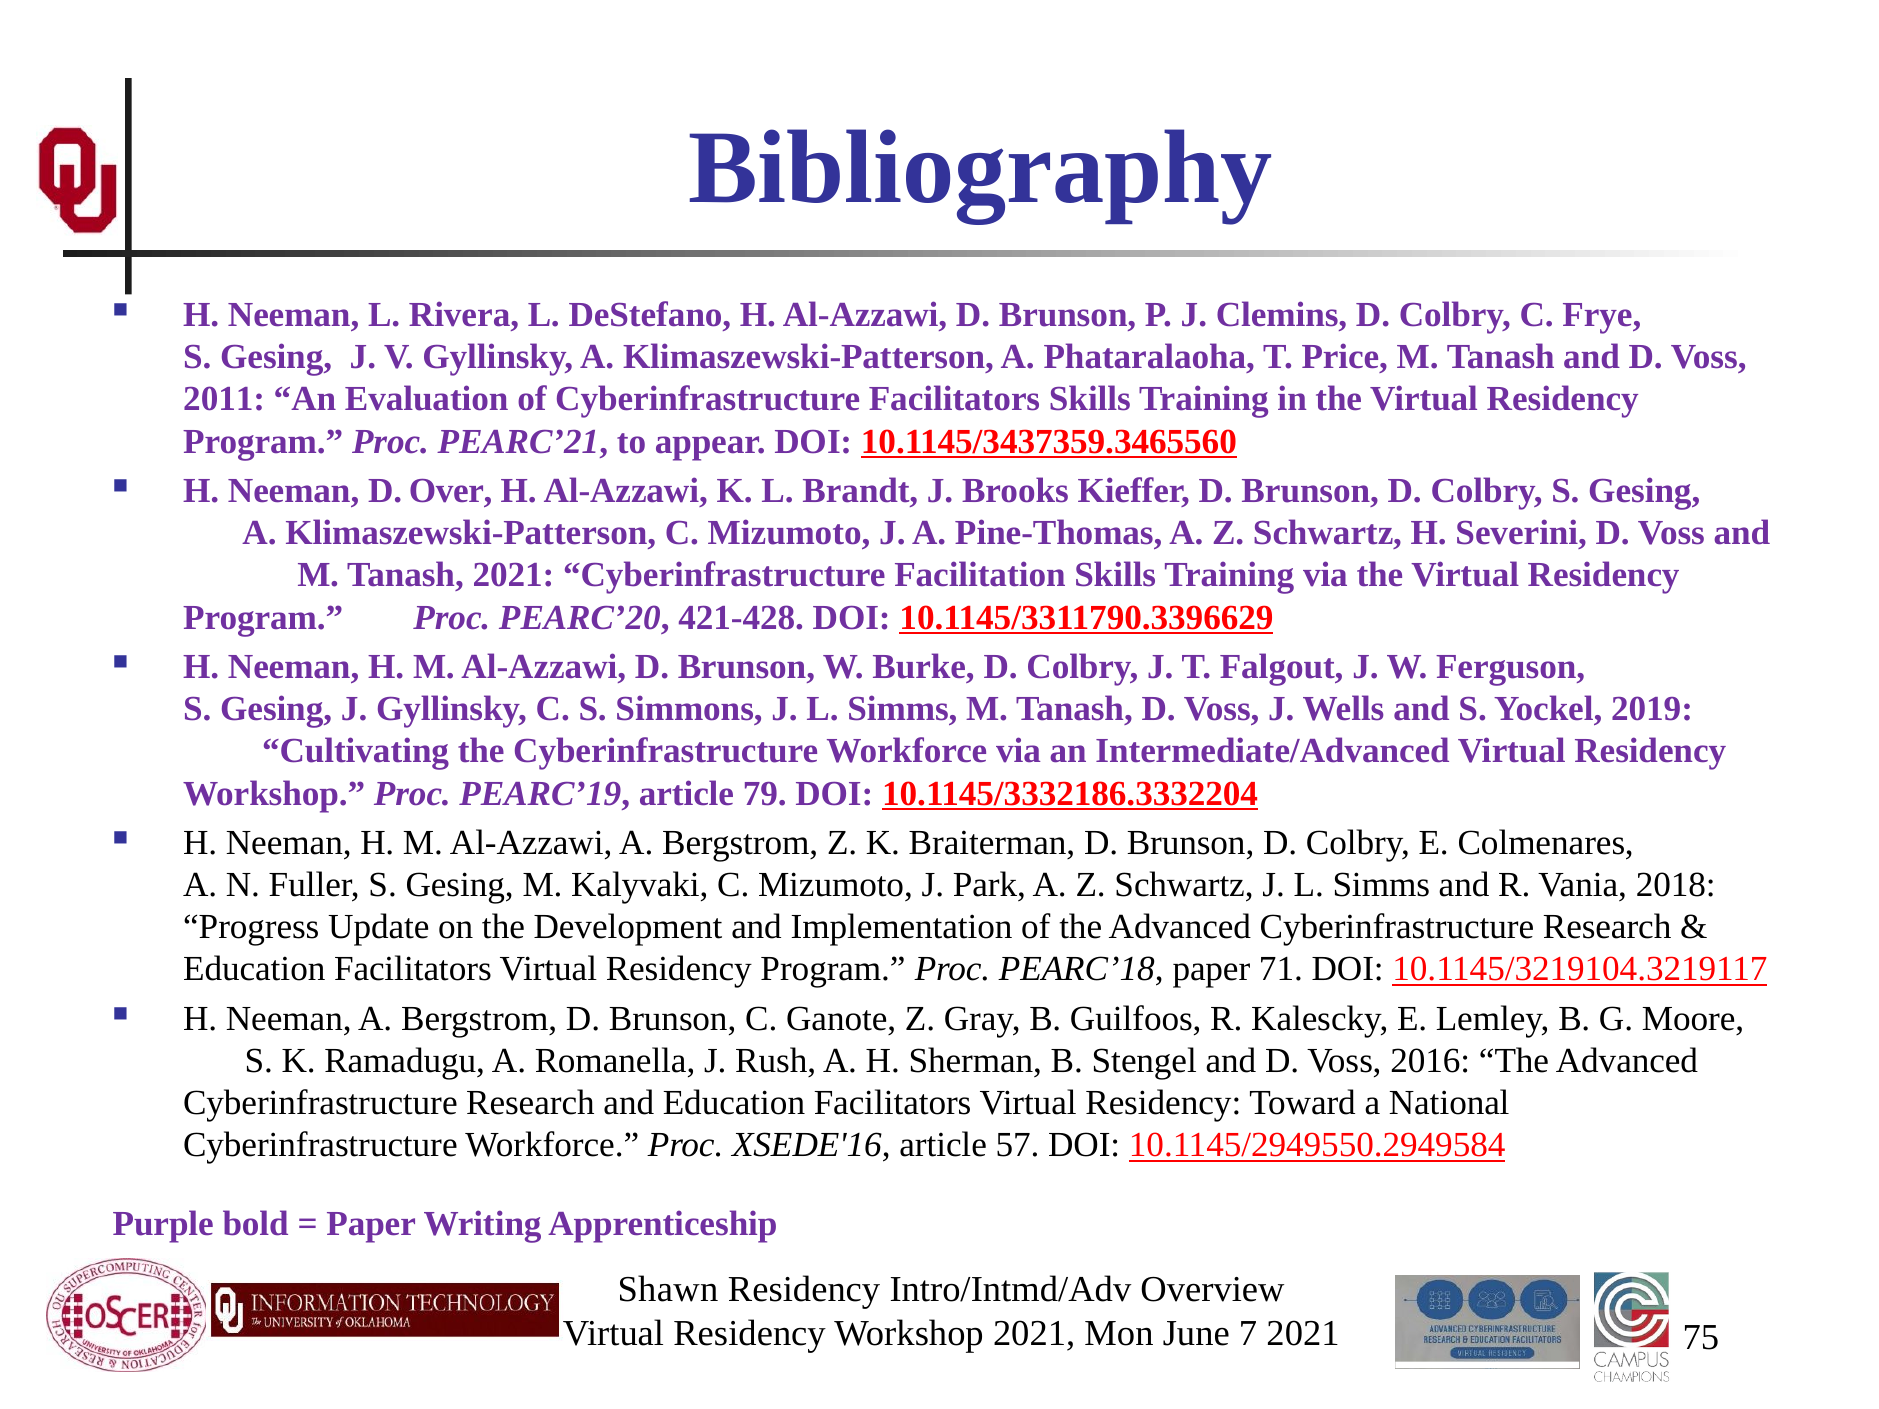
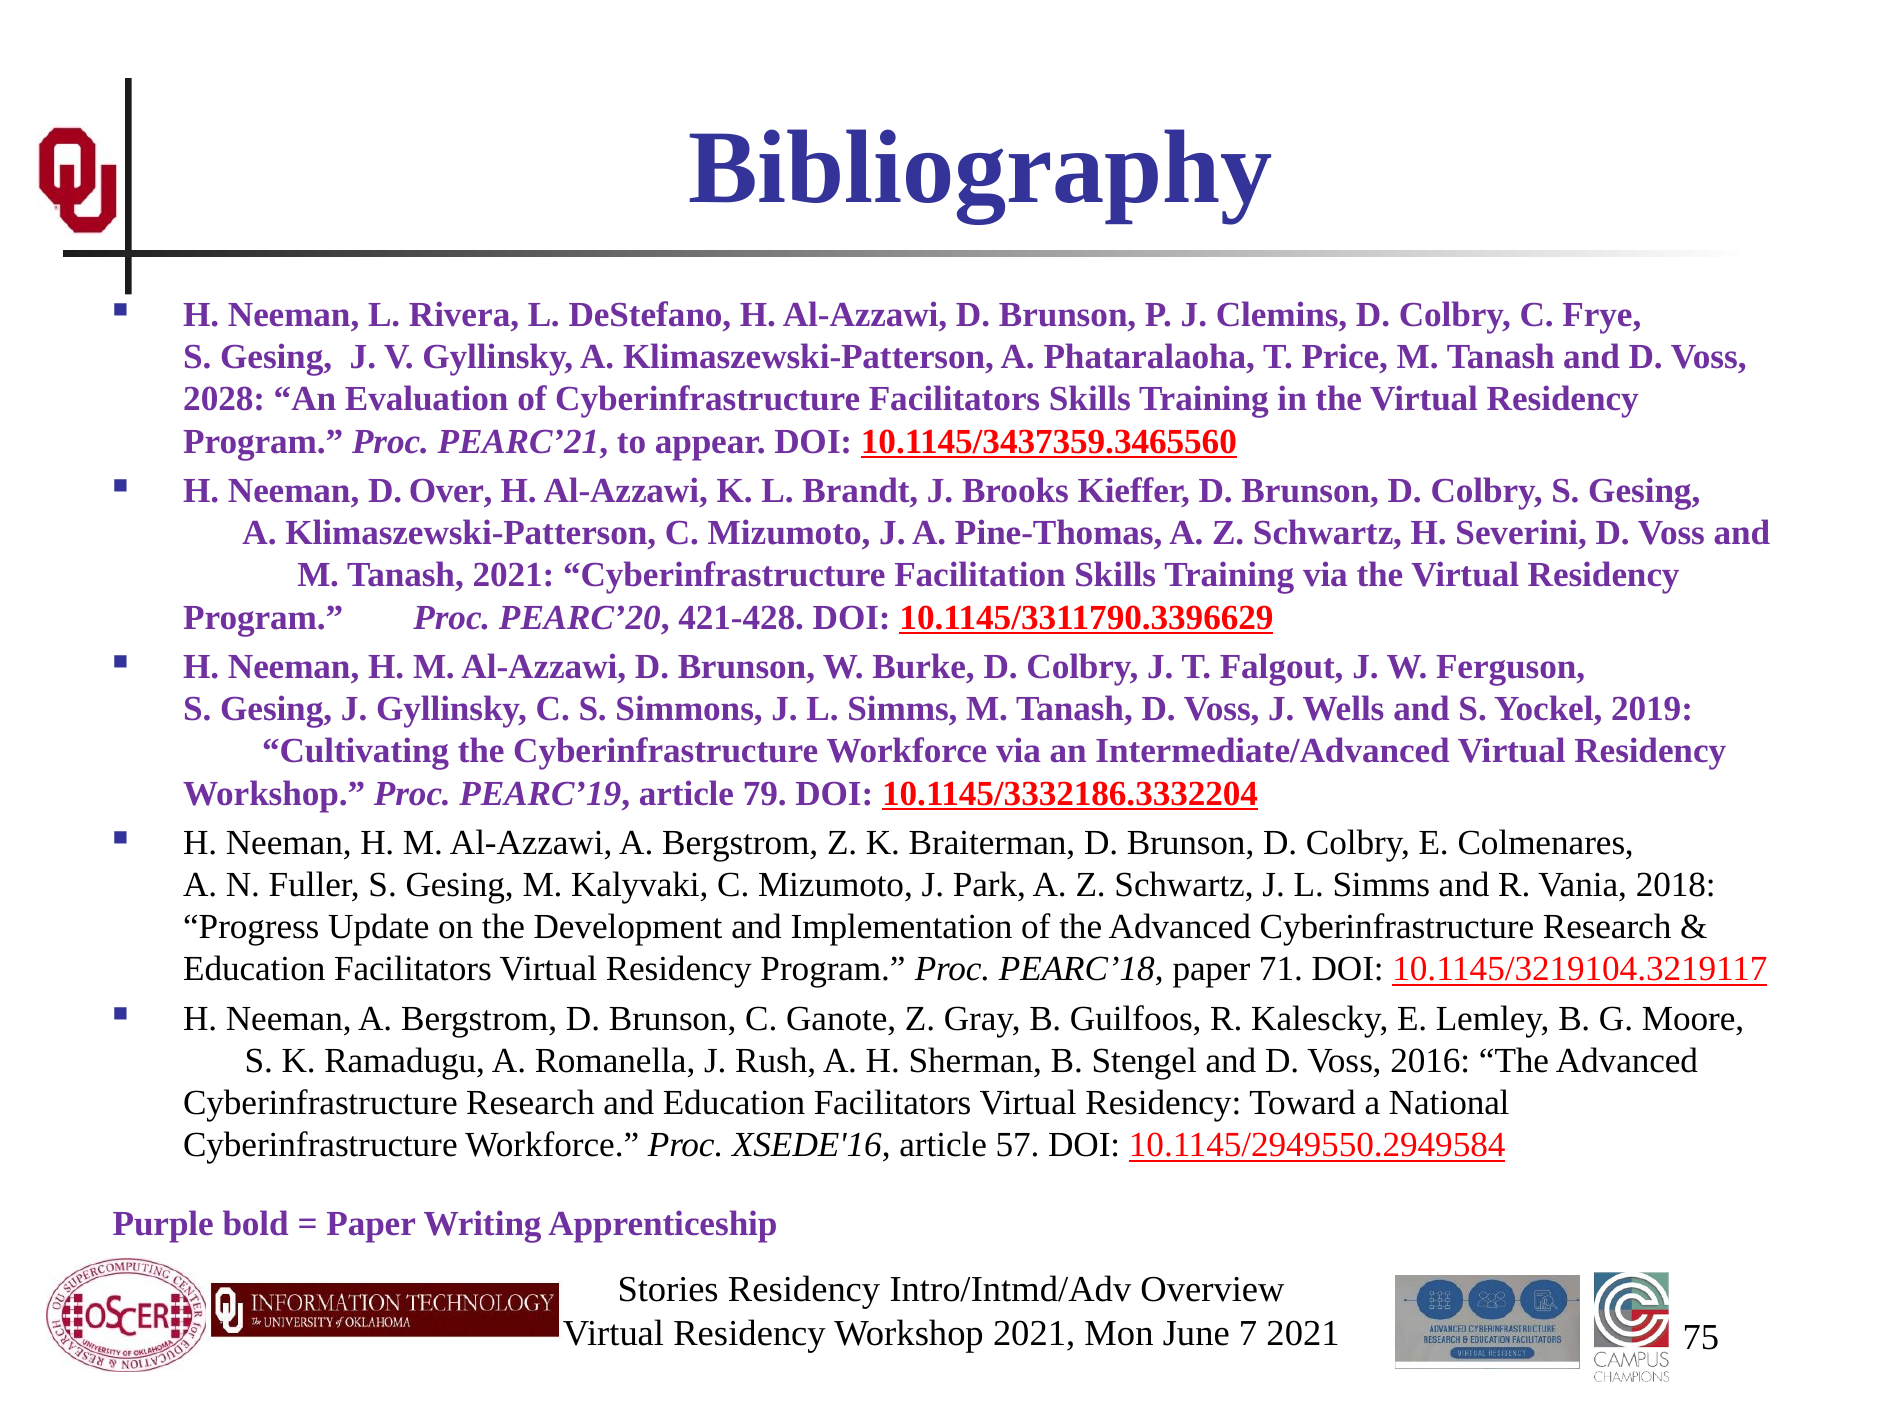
2011: 2011 -> 2028 (224, 399)
Shawn: Shawn -> Stories (668, 1290)
